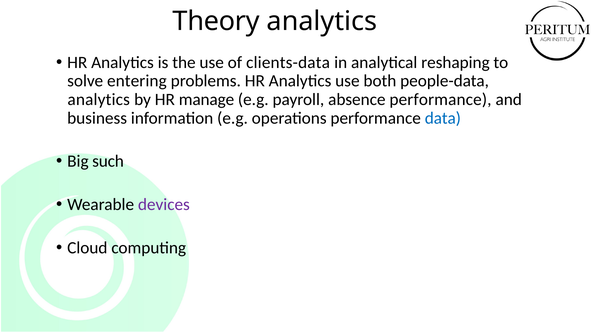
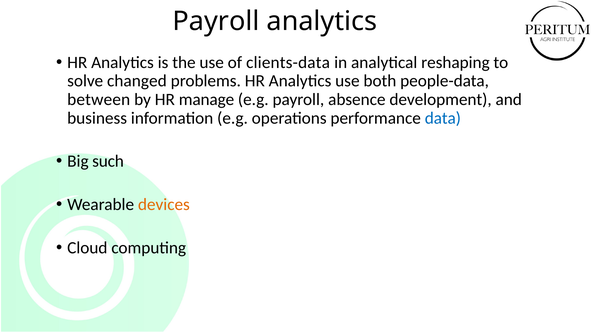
Theory: Theory -> Payroll (216, 21)
entering: entering -> changed (137, 81)
analytics: analytics -> between (99, 100)
absence performance: performance -> development (441, 100)
devices colour: purple -> orange (164, 205)
